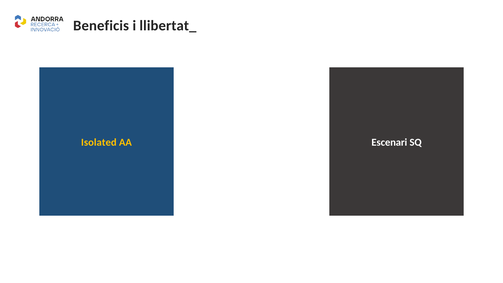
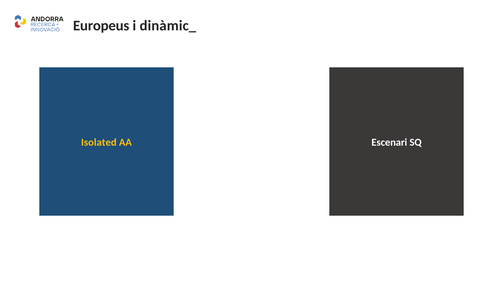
Beneficis: Beneficis -> Europeus (101, 26)
llibertat_: llibertat_ -> dinàmic_ (168, 26)
